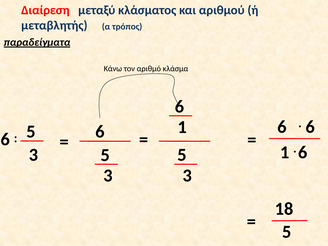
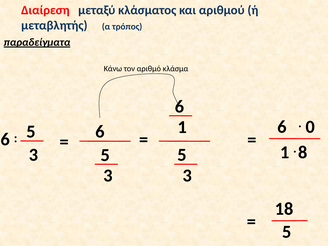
6: 6 -> 0 (310, 127)
6: 6 -> 8 (303, 152)
